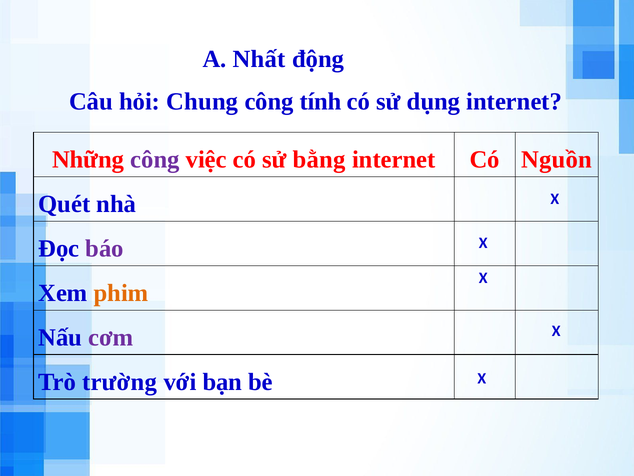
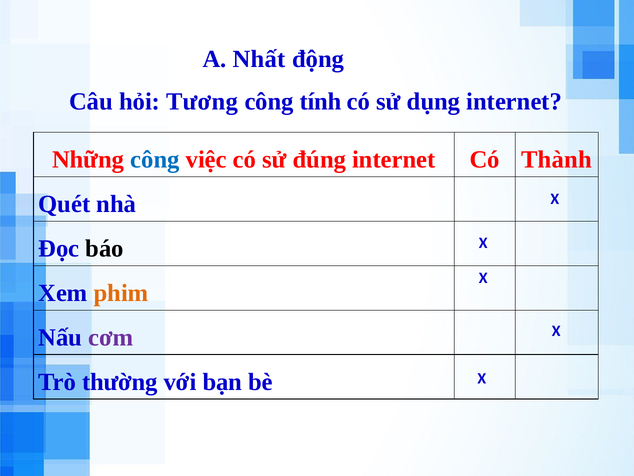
Chung: Chung -> Tương (202, 101)
công colour: purple -> blue (155, 160)
bằng: bằng -> đúng (319, 160)
Nguồn: Nguồn -> Thành (557, 160)
báo colour: purple -> black (105, 248)
trường: trường -> thường (120, 382)
